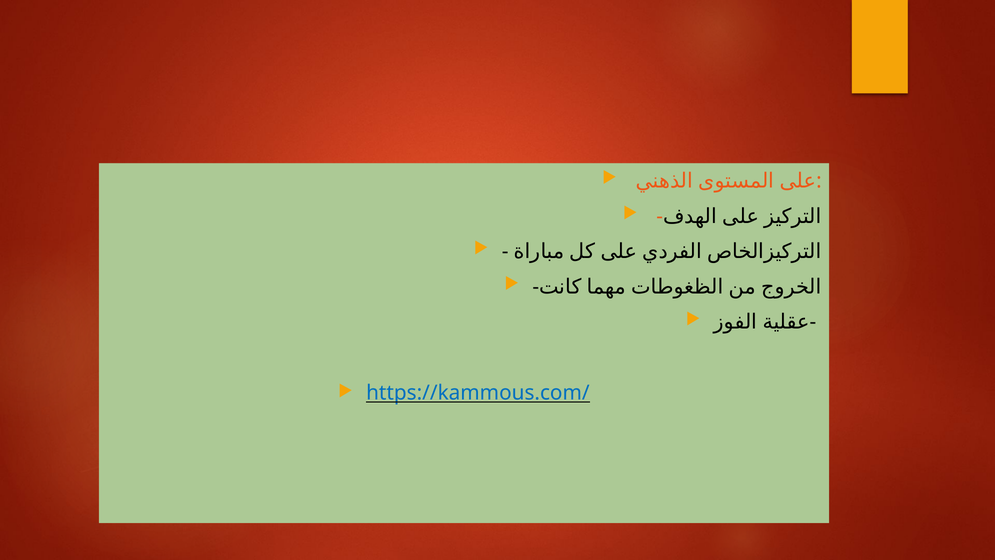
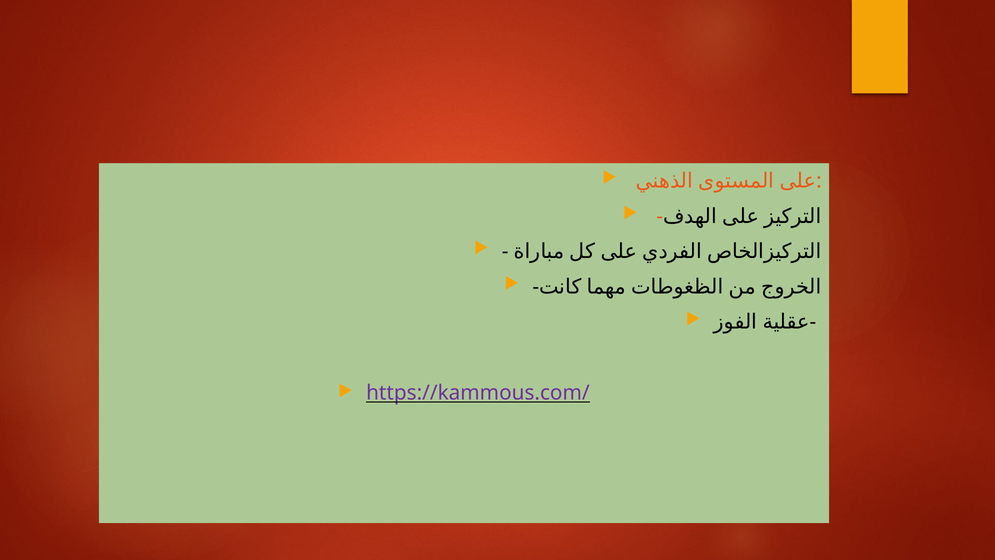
https://kammous.com/ colour: blue -> purple (478, 392)
